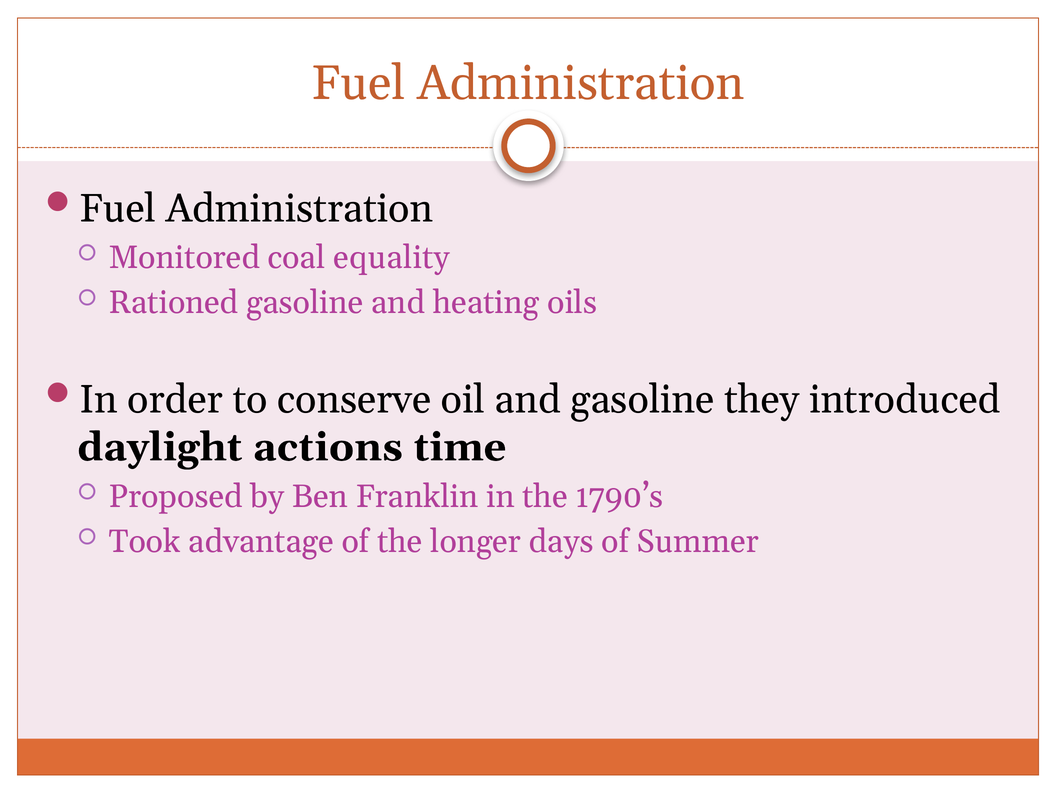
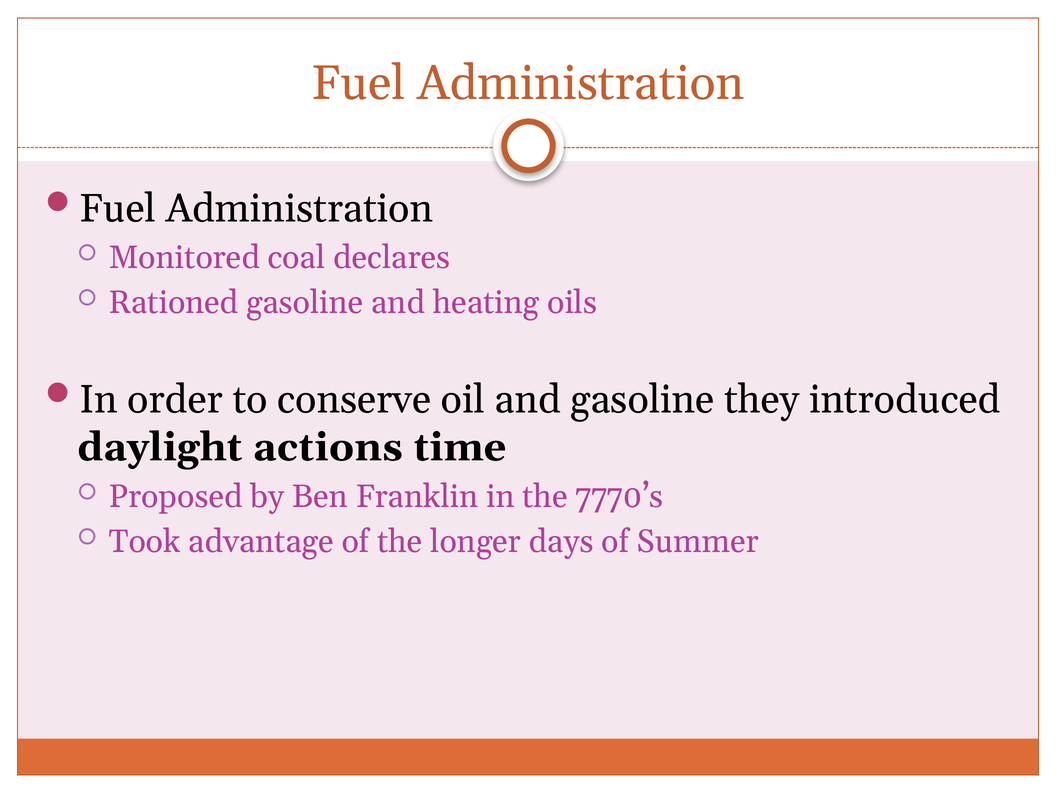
equality: equality -> declares (392, 258)
1790’s: 1790’s -> 7770’s (619, 496)
